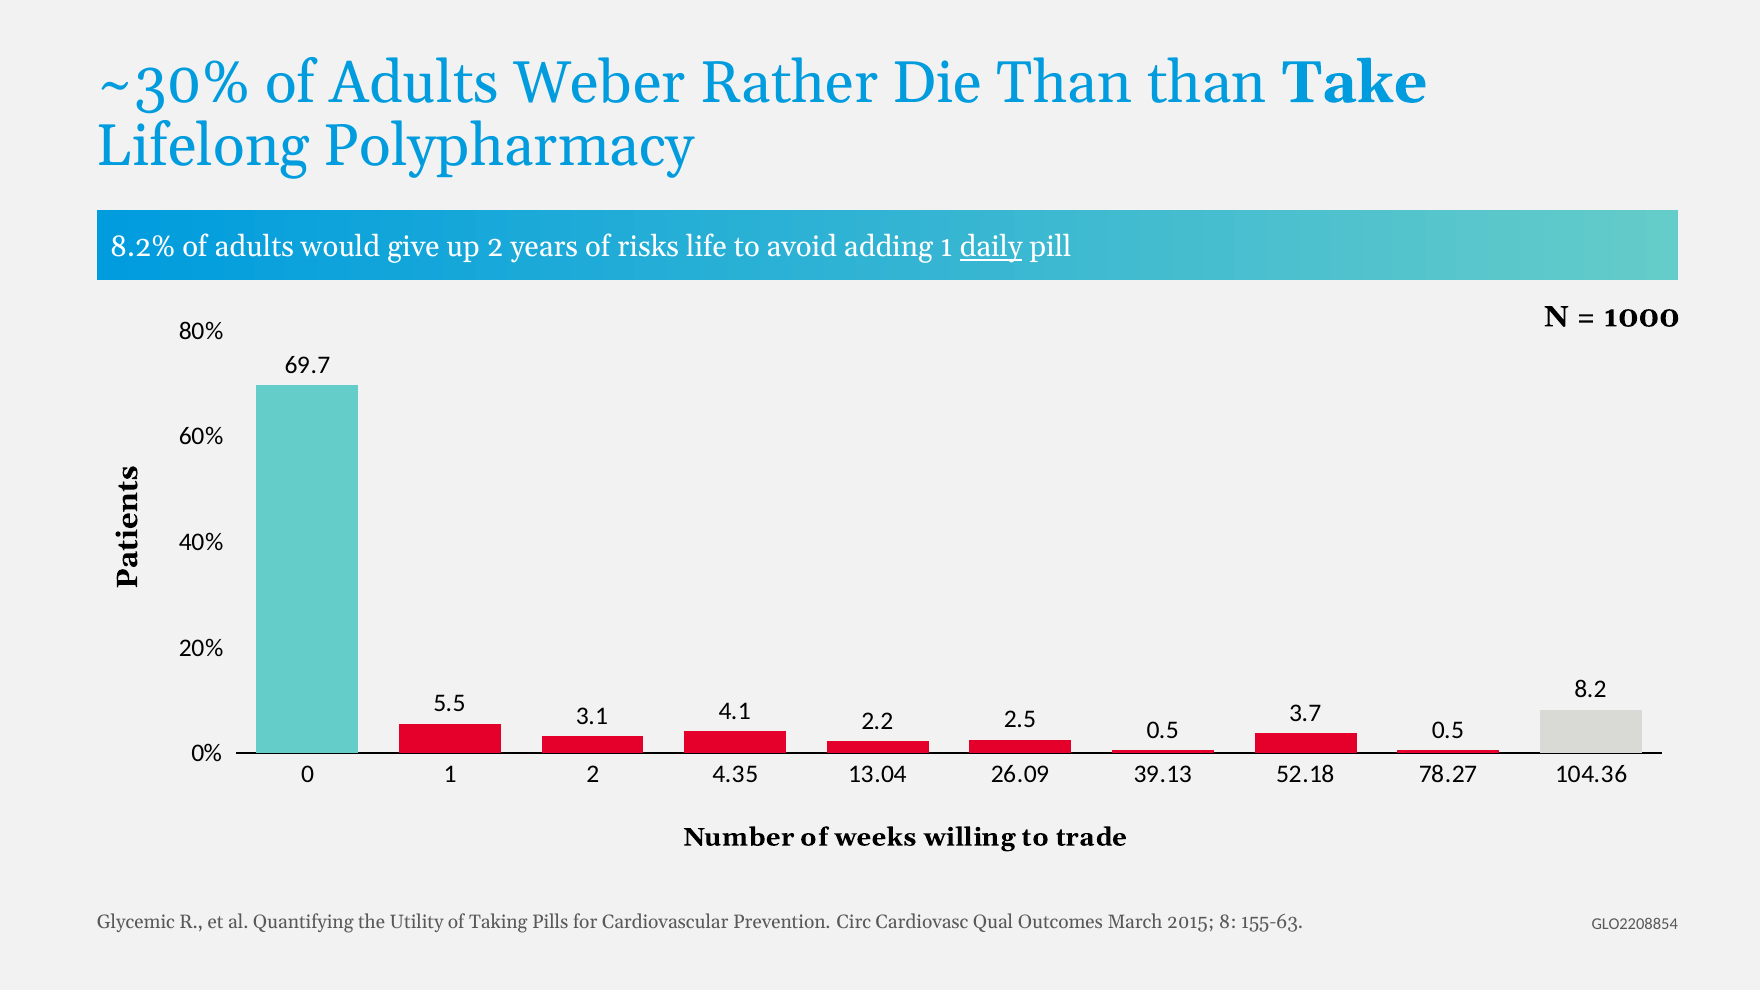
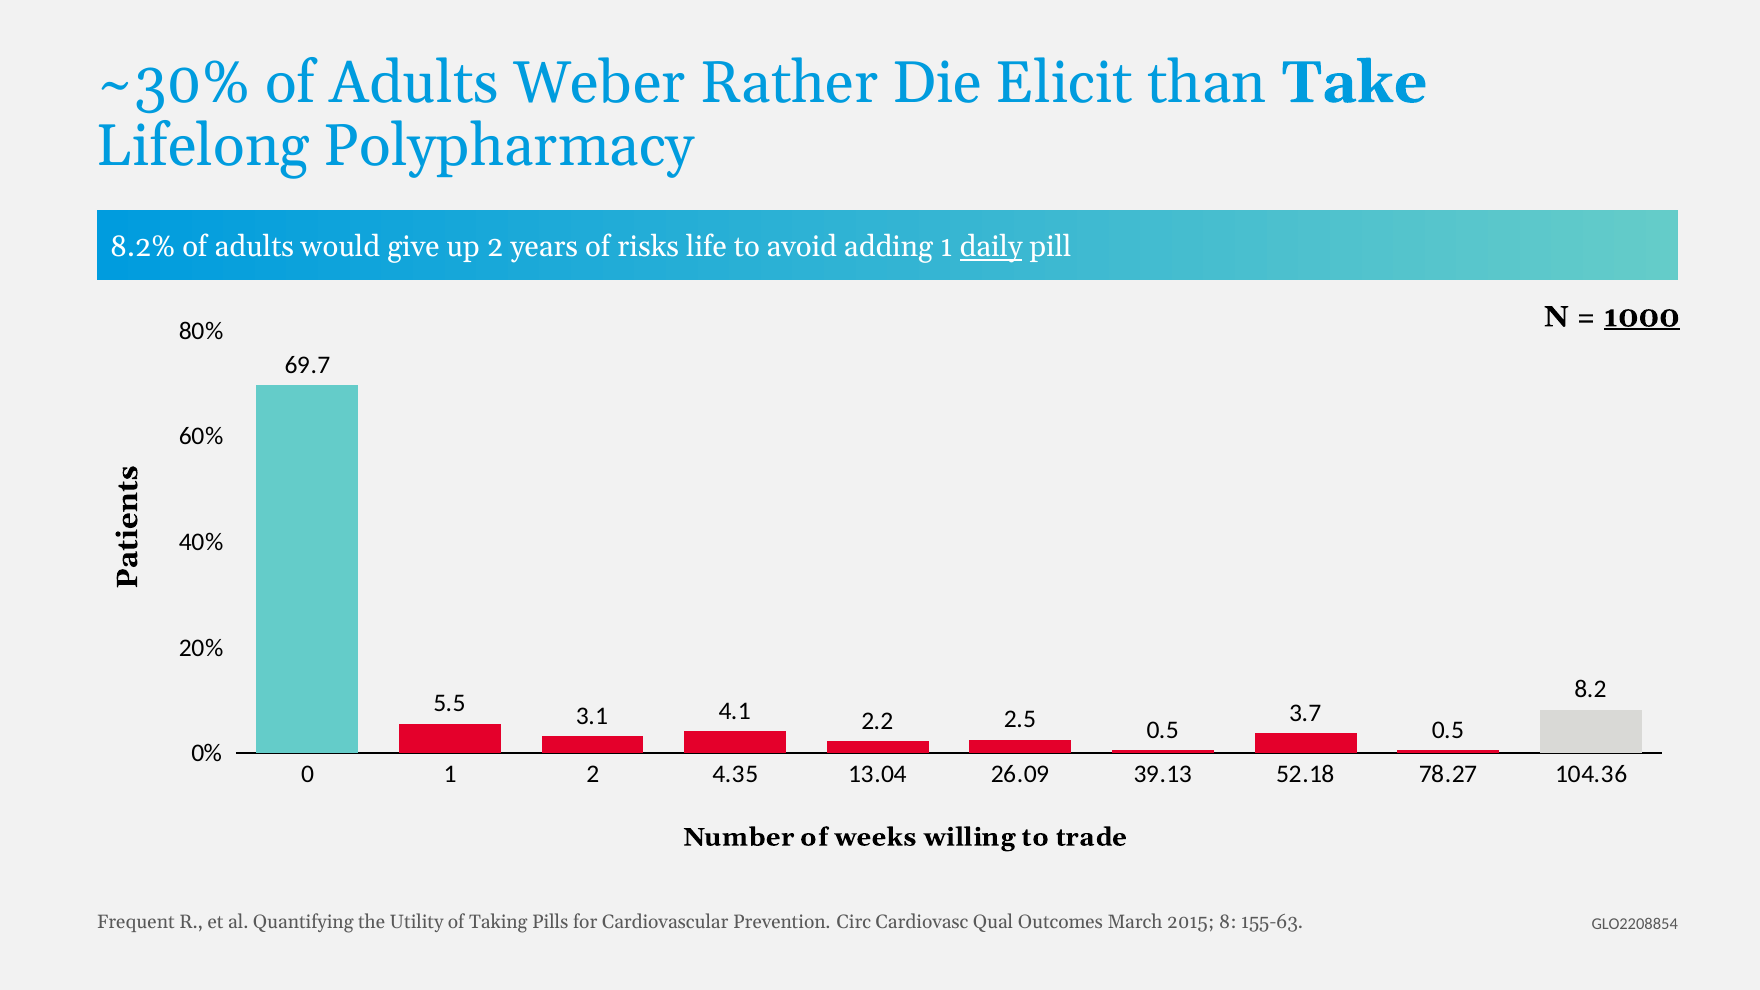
Die Than: Than -> Elicit (1065, 83)
1000 underline: none -> present (1642, 317)
Glycemic: Glycemic -> Frequent (136, 922)
